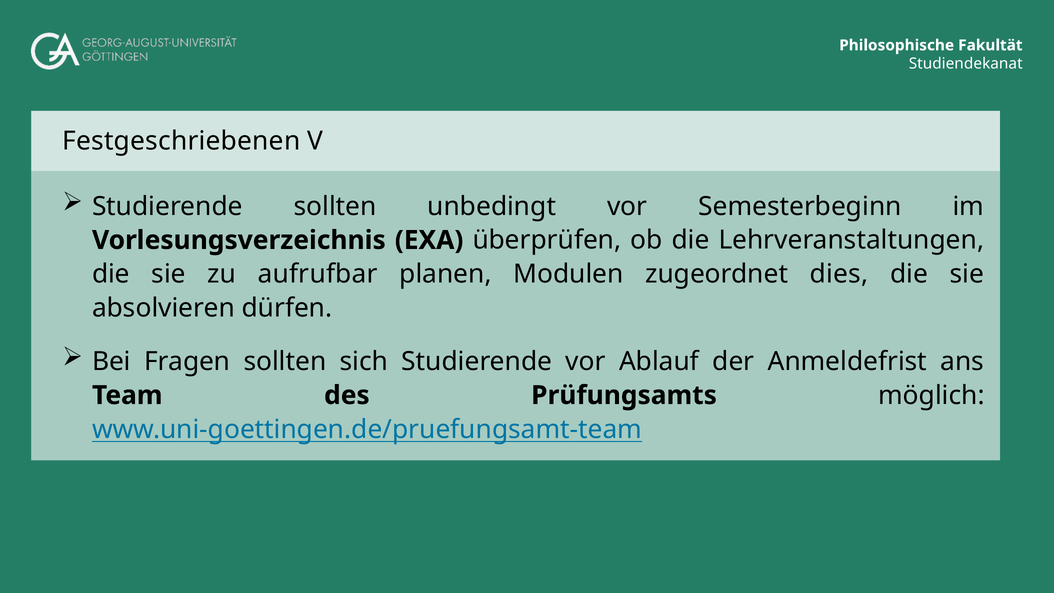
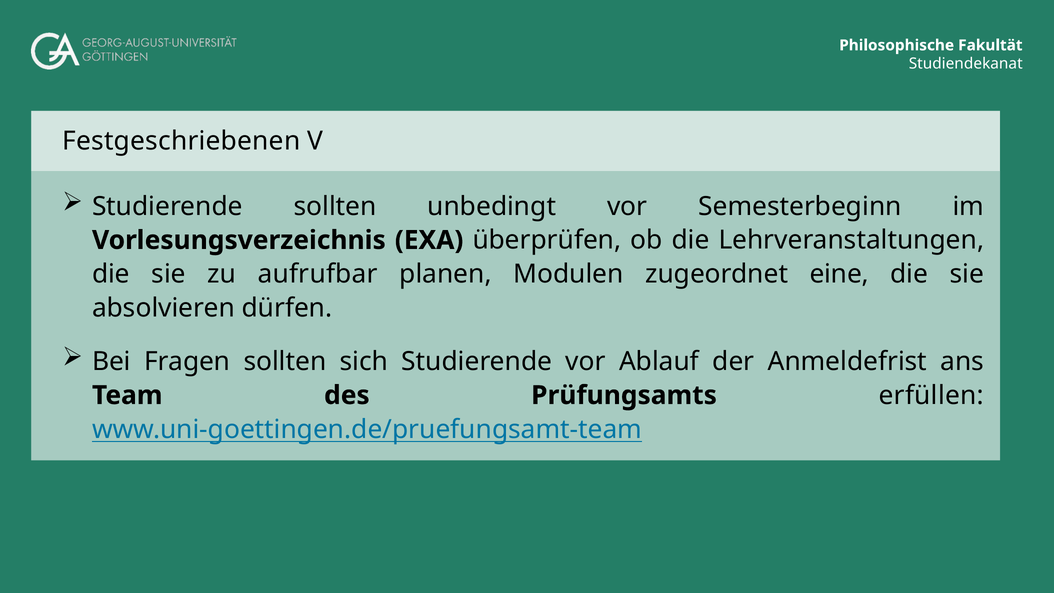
dies: dies -> eine (839, 274)
möglich: möglich -> erfüllen (931, 395)
